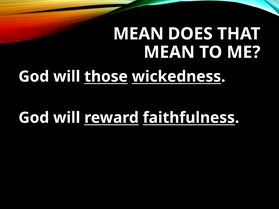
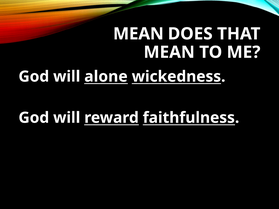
those: those -> alone (106, 77)
